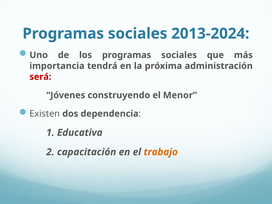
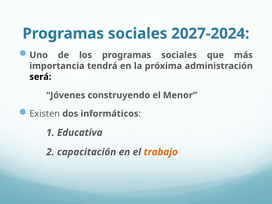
2013-2024: 2013-2024 -> 2027-2024 (210, 34)
será colour: red -> black (40, 77)
dependencia: dependencia -> informáticos (110, 114)
